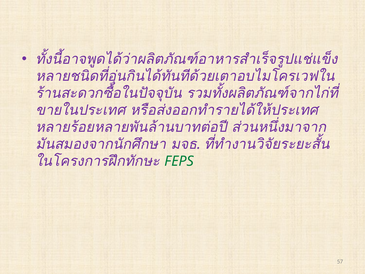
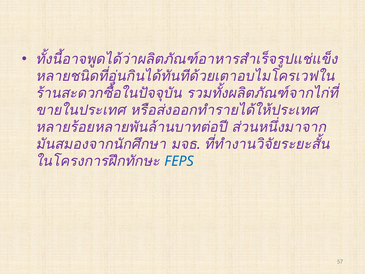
FEPS colour: green -> blue (179, 161)
